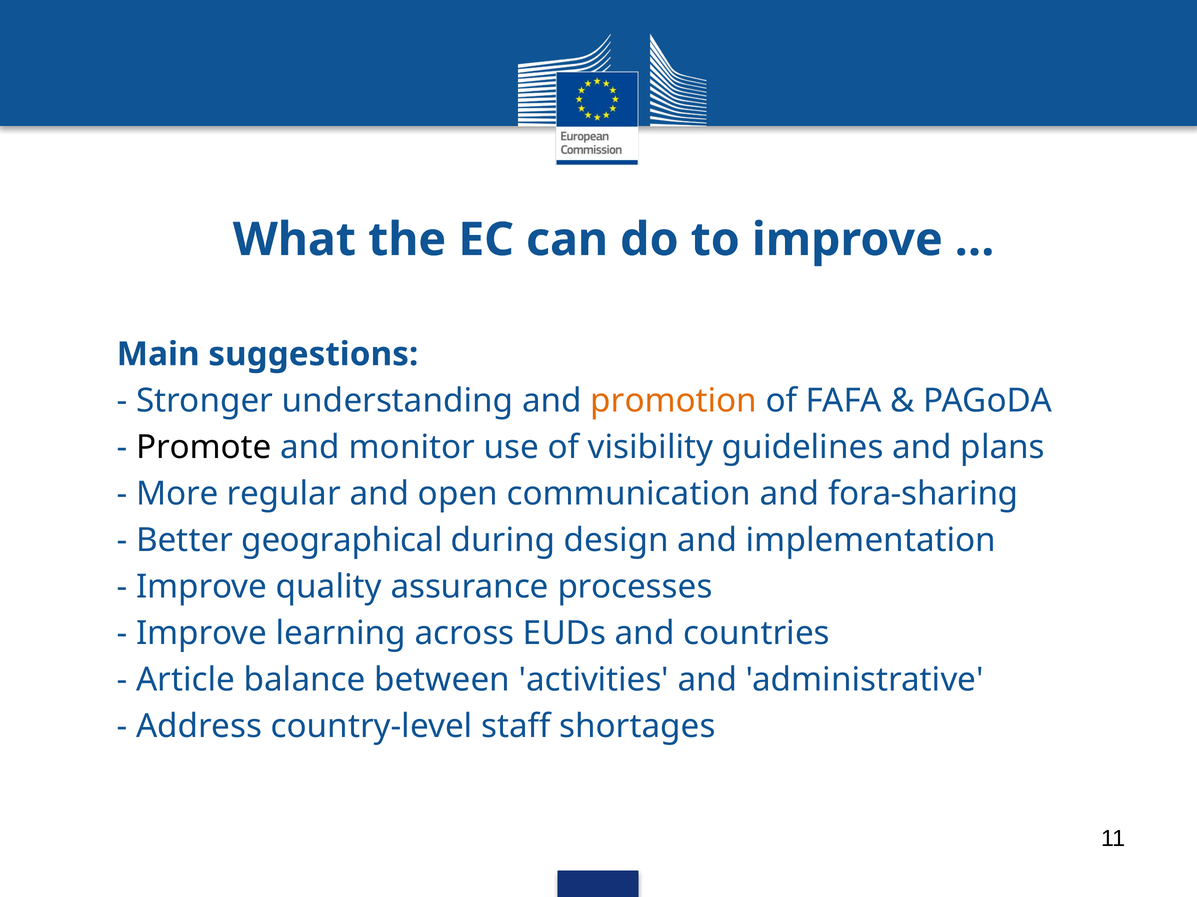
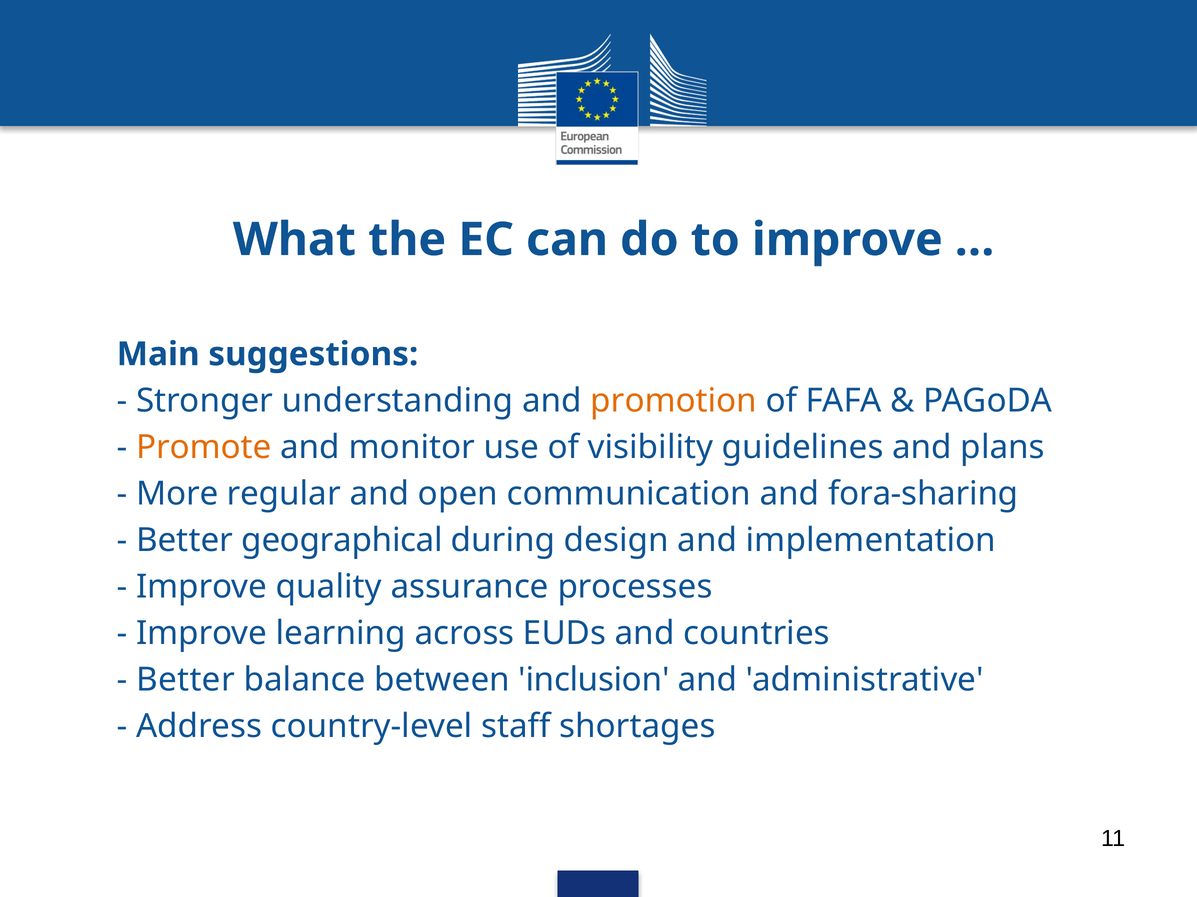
Promote colour: black -> orange (204, 448)
Article: Article -> Better (185, 680)
activities: activities -> inclusion (594, 680)
